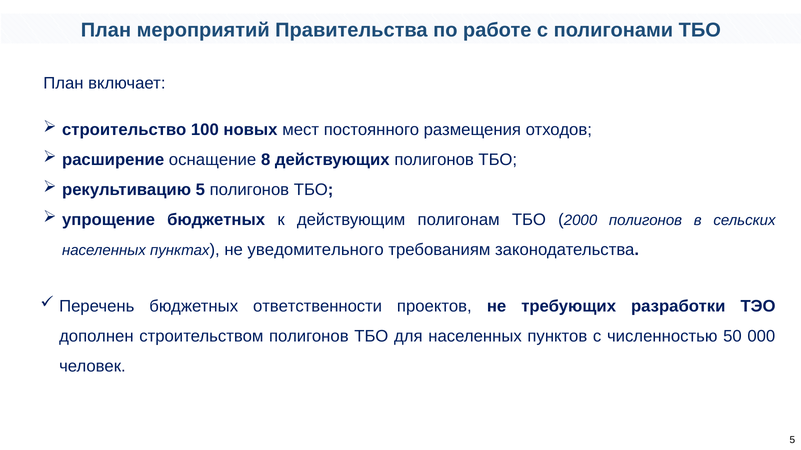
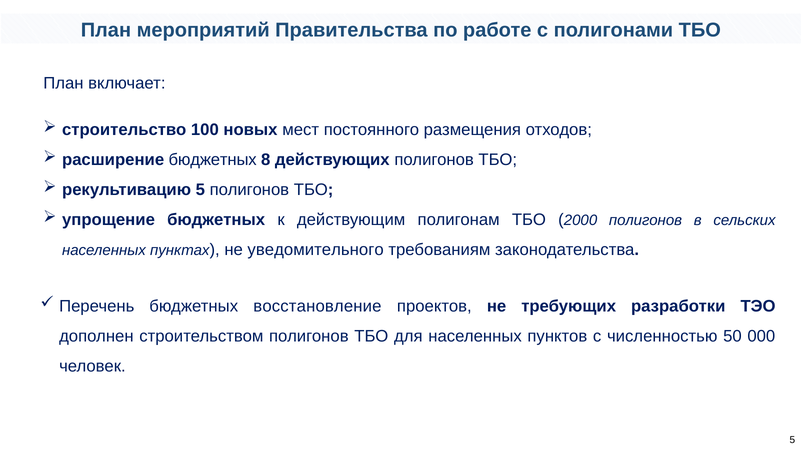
расширение оснащение: оснащение -> бюджетных (213, 160)
ответственности: ответственности -> восстановление (317, 306)
